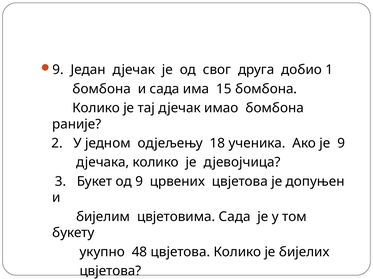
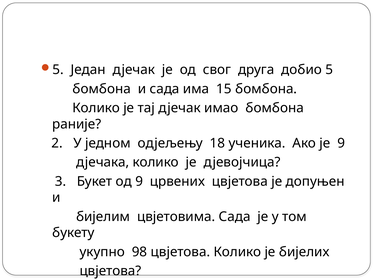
9: 9 -> 5 (58, 70)
добио 1: 1 -> 5 (329, 70)
48: 48 -> 98 (139, 253)
